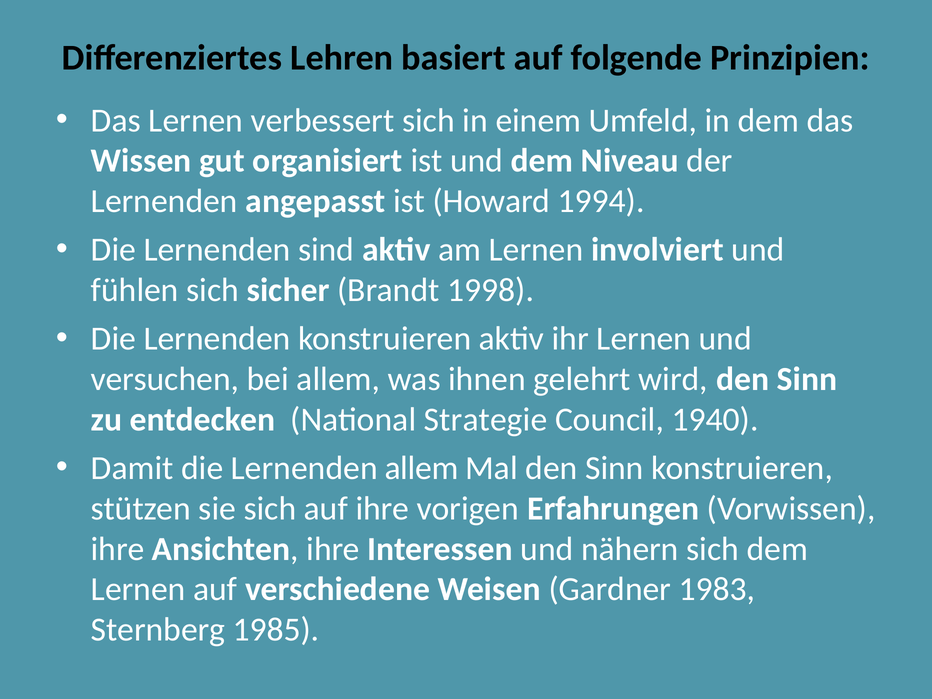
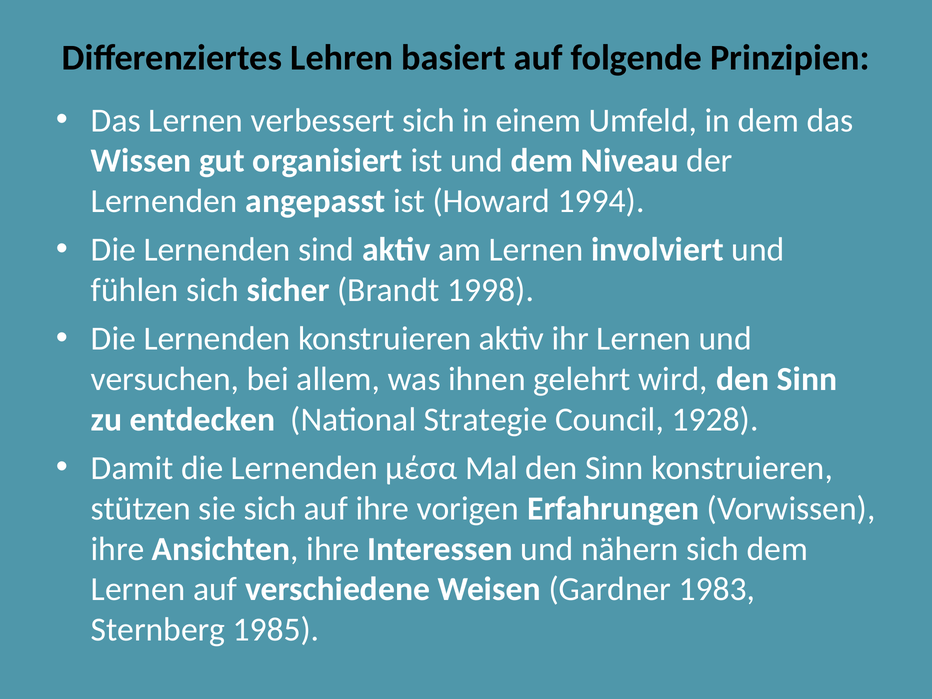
1940: 1940 -> 1928 (715, 420)
Lernenden allem: allem -> μέσα (421, 468)
